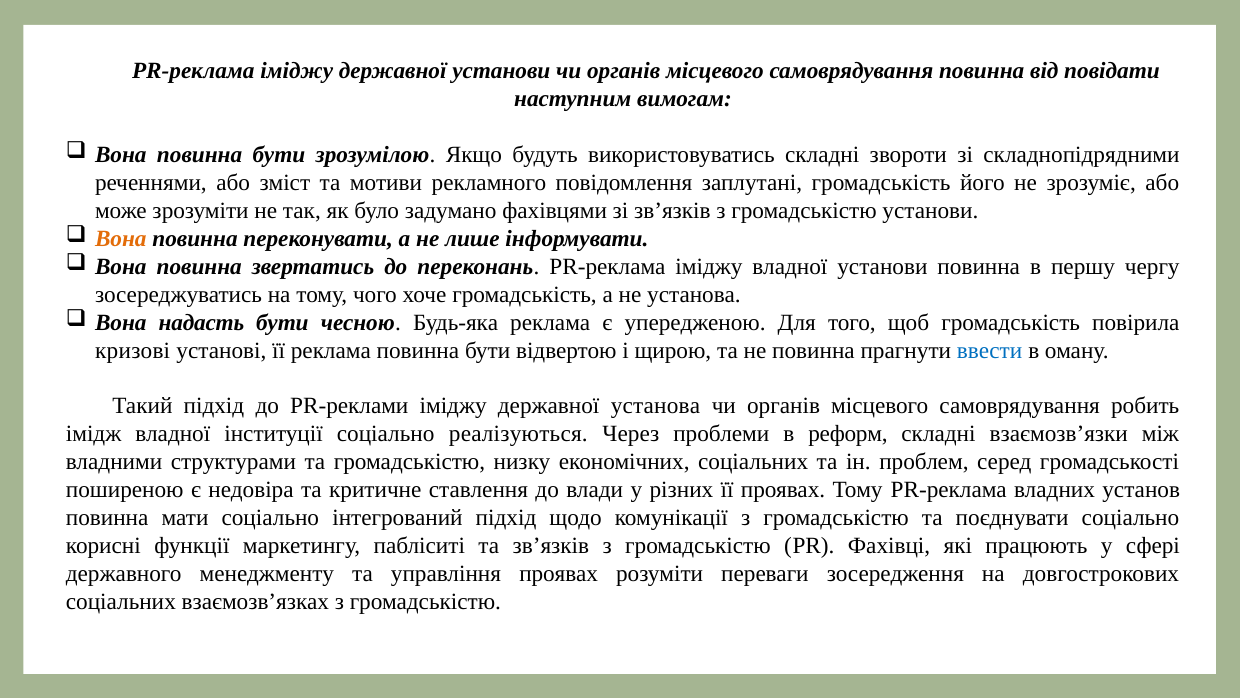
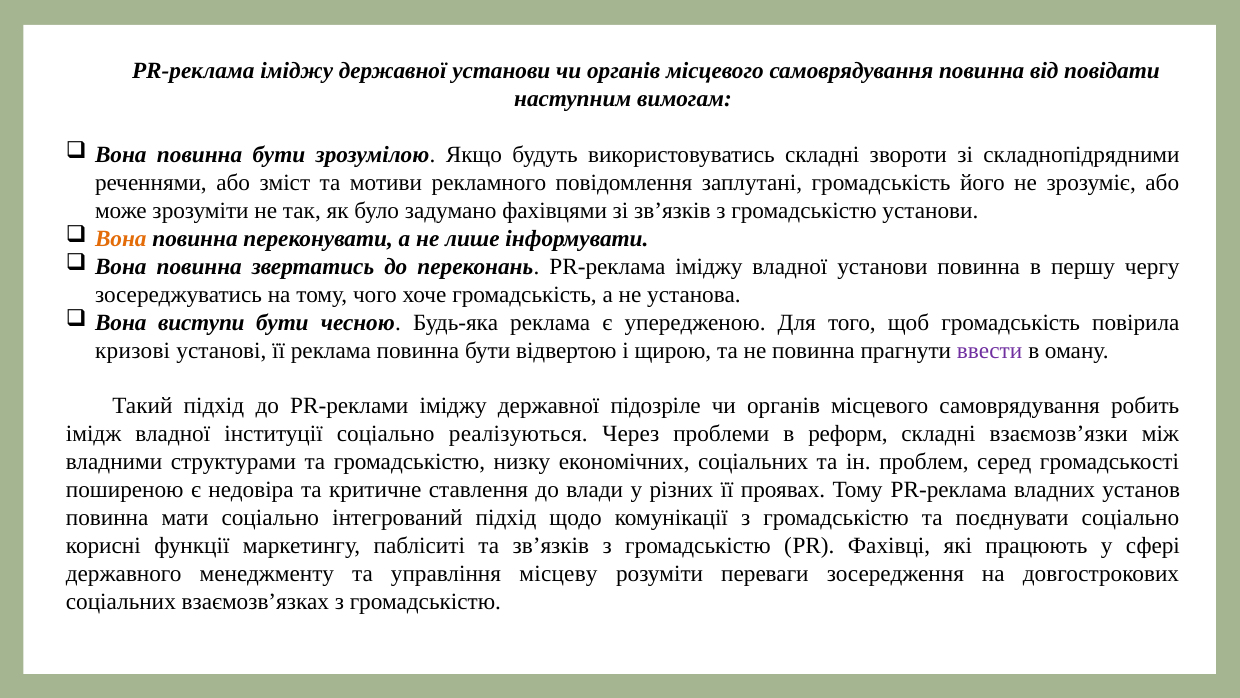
надасть: надасть -> виступи (201, 322)
ввести colour: blue -> purple (990, 350)
державної установа: установа -> підозріле (656, 406)
управління проявах: проявах -> місцеву (559, 573)
